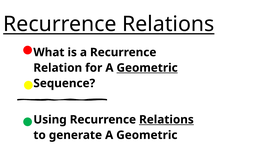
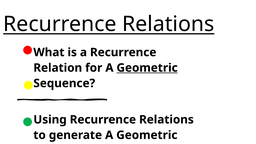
Relations underline: present -> none (166, 120)
